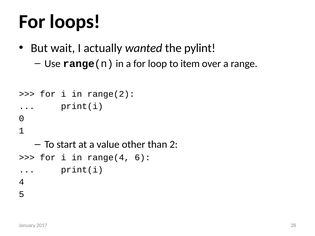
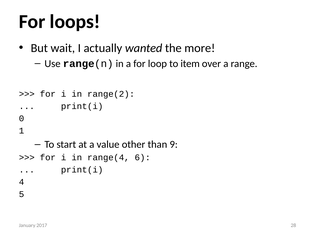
pylint: pylint -> more (200, 48)
2: 2 -> 9 (174, 145)
